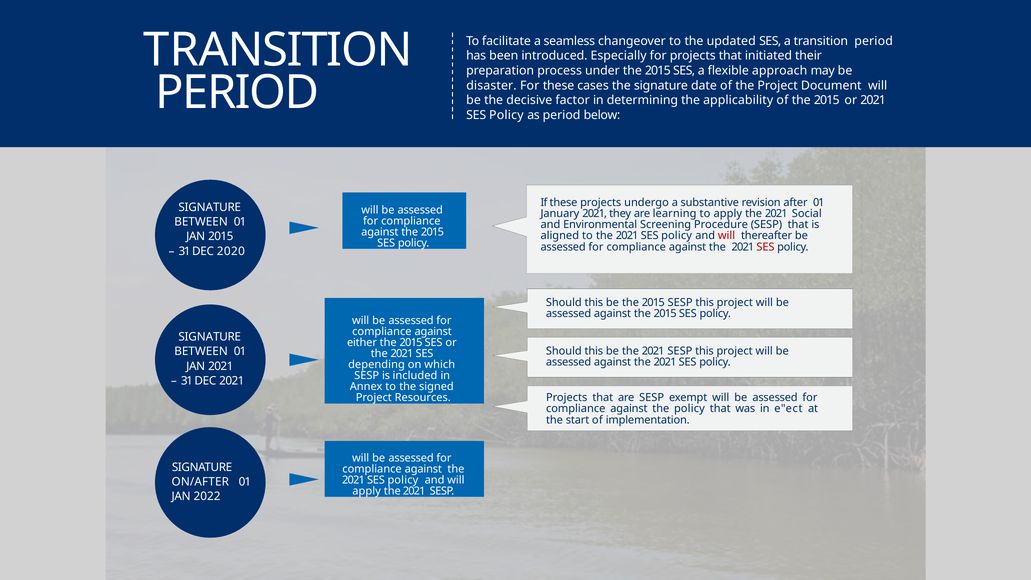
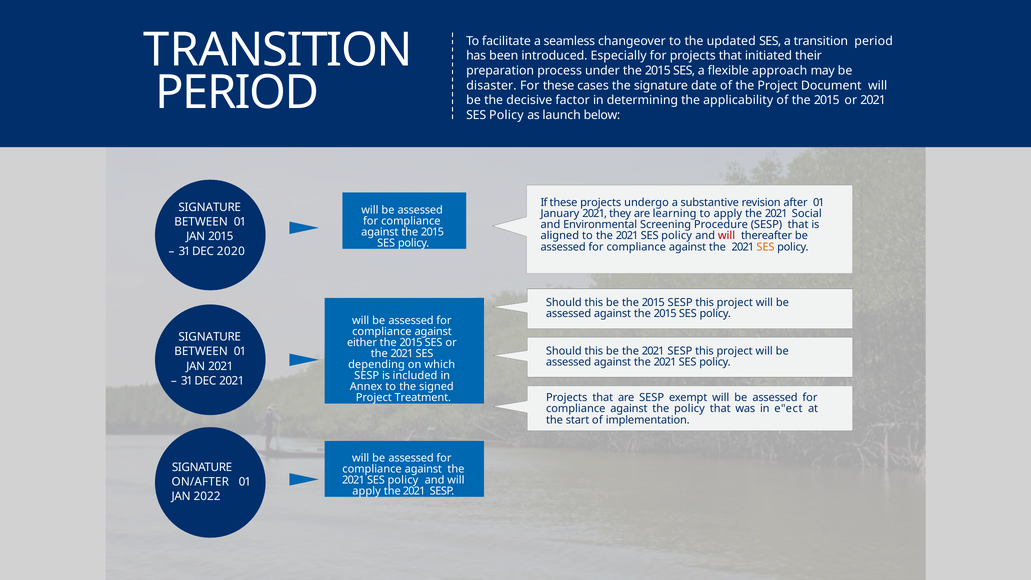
as period: period -> launch (562, 115)
SES colour: red -> orange (765, 247)
Resources: Resources -> Treatment (423, 398)
